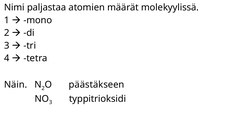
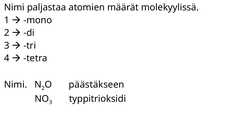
Näin: Näin -> Nimi (16, 84)
